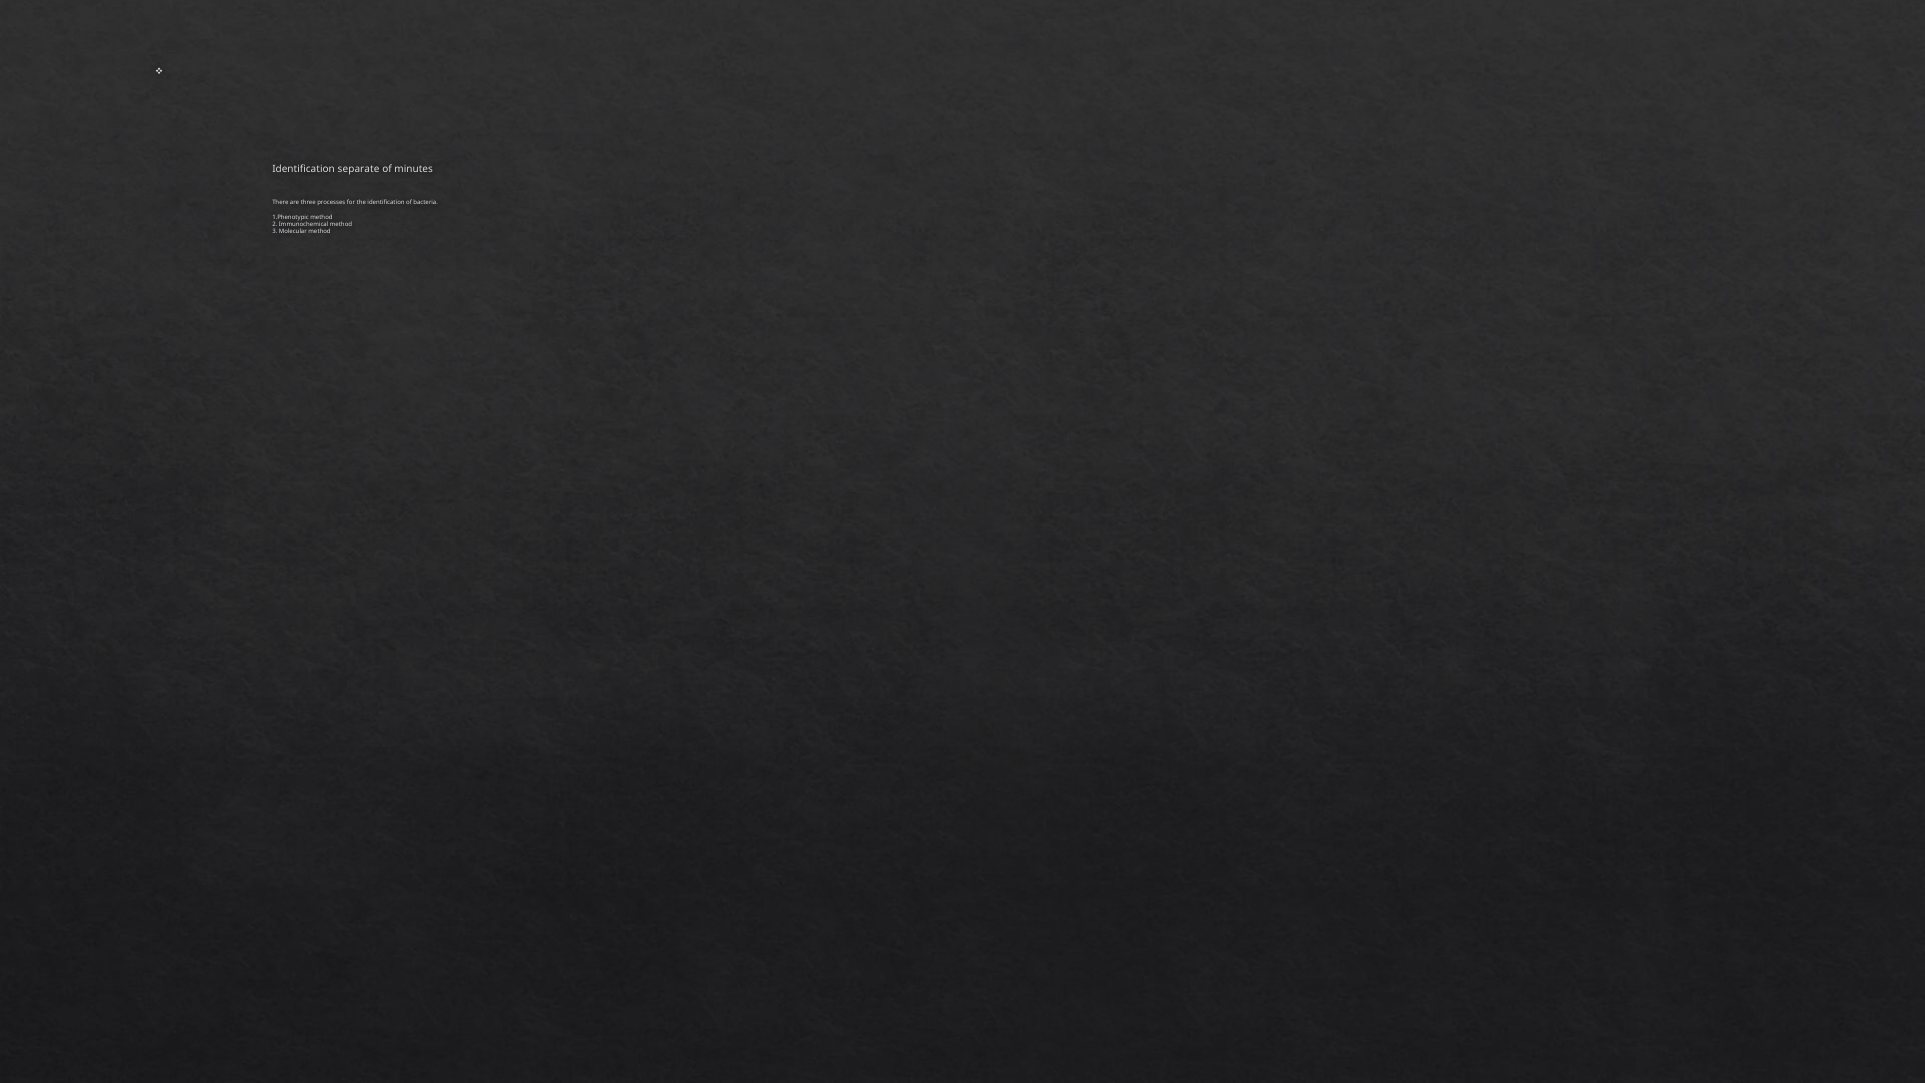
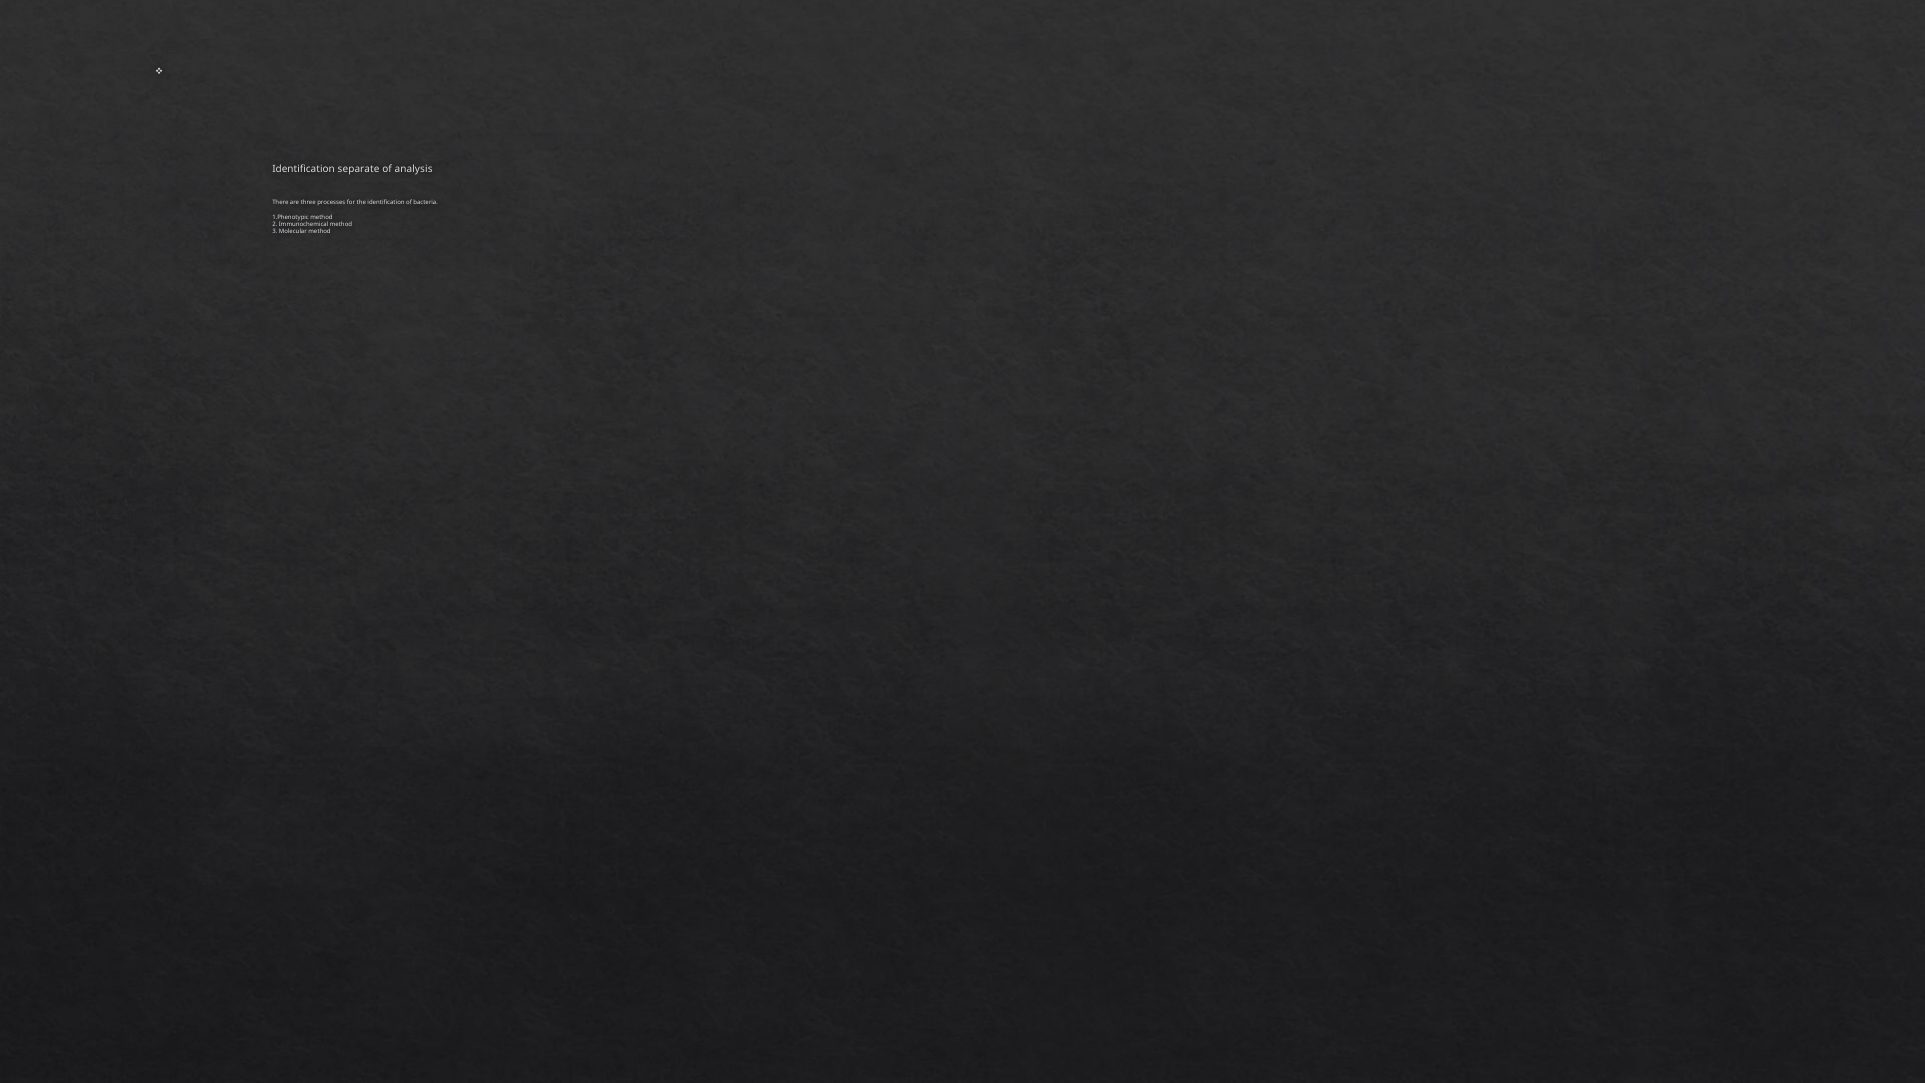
minutes: minutes -> analysis (414, 169)
